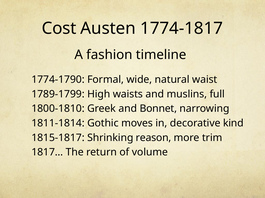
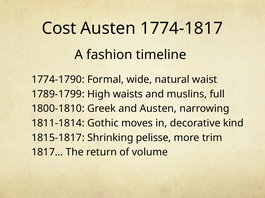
and Bonnet: Bonnet -> Austen (158, 109)
reason: reason -> pelisse (154, 138)
